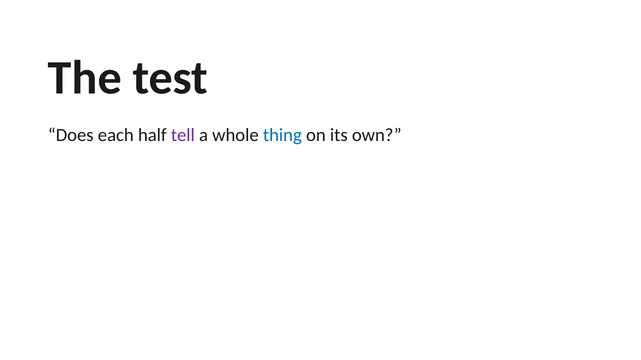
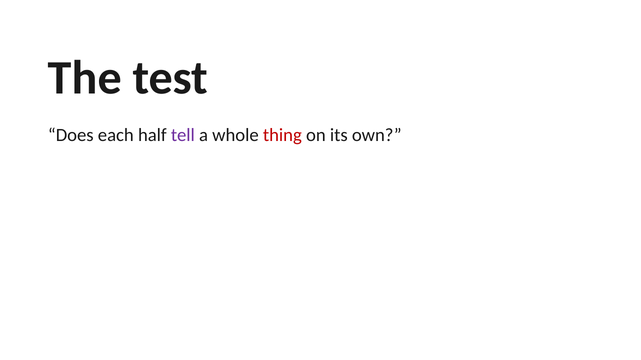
thing colour: blue -> red (282, 135)
